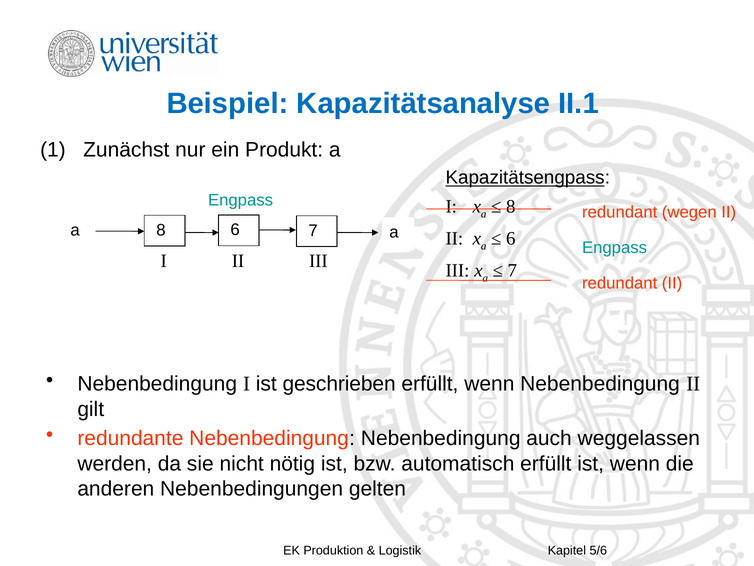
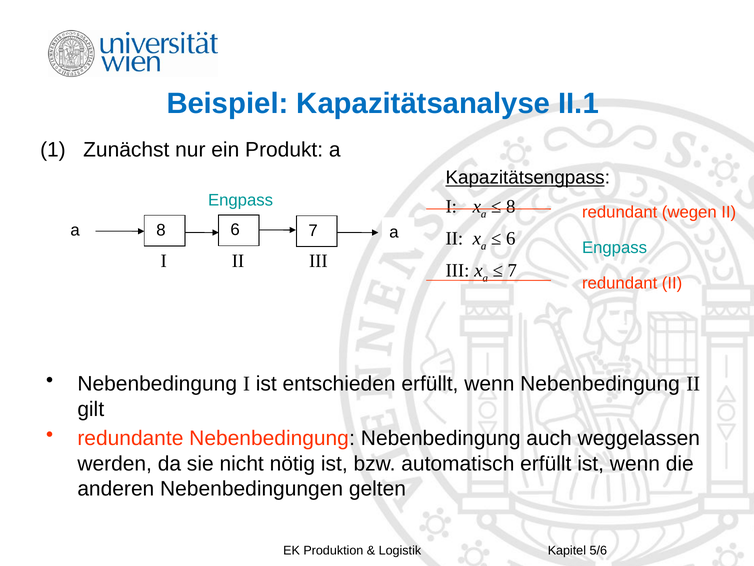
geschrieben: geschrieben -> entschieden (339, 384)
